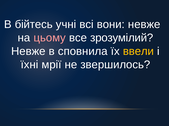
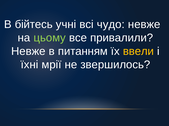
вони: вони -> чудо (111, 24)
цьому colour: pink -> light green (50, 38)
зрозумілий: зрозумілий -> привалили (122, 38)
сповнила: сповнила -> питанням (83, 52)
